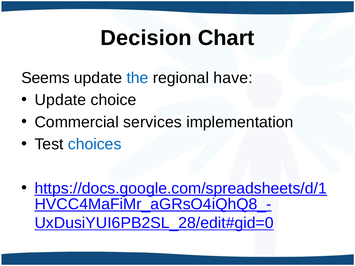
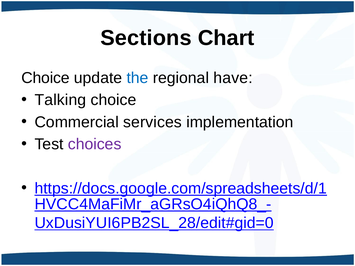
Decision: Decision -> Sections (146, 38)
Seems: Seems -> Choice (45, 78)
Update: Update -> Talking (60, 100)
choices colour: blue -> purple (95, 144)
